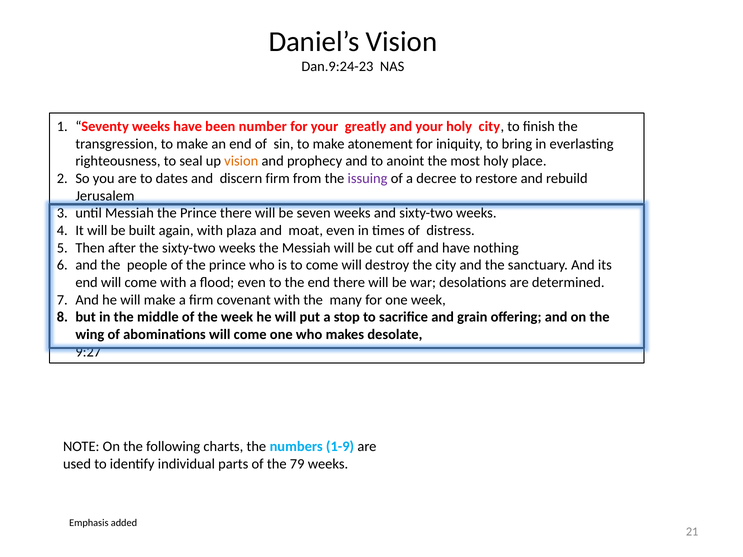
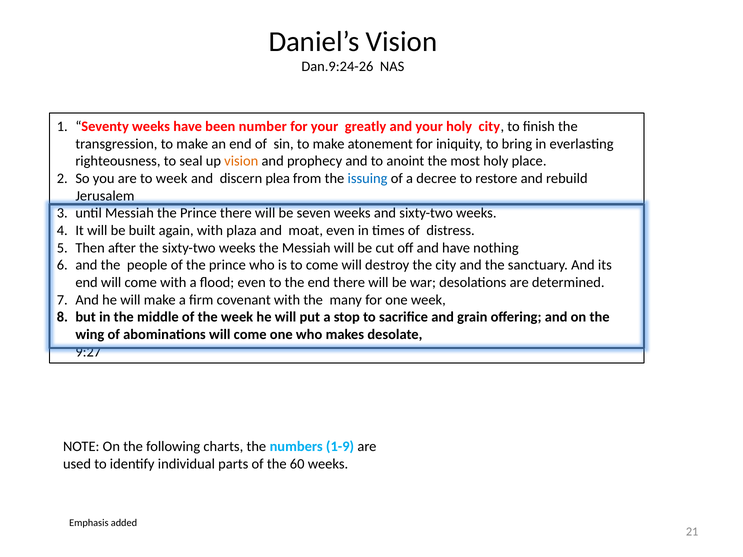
Dan.9:24-23: Dan.9:24-23 -> Dan.9:24-26 (337, 67)
to dates: dates -> week (172, 179)
discern firm: firm -> plea (278, 179)
issuing colour: purple -> blue (368, 179)
79: 79 -> 60 (297, 464)
